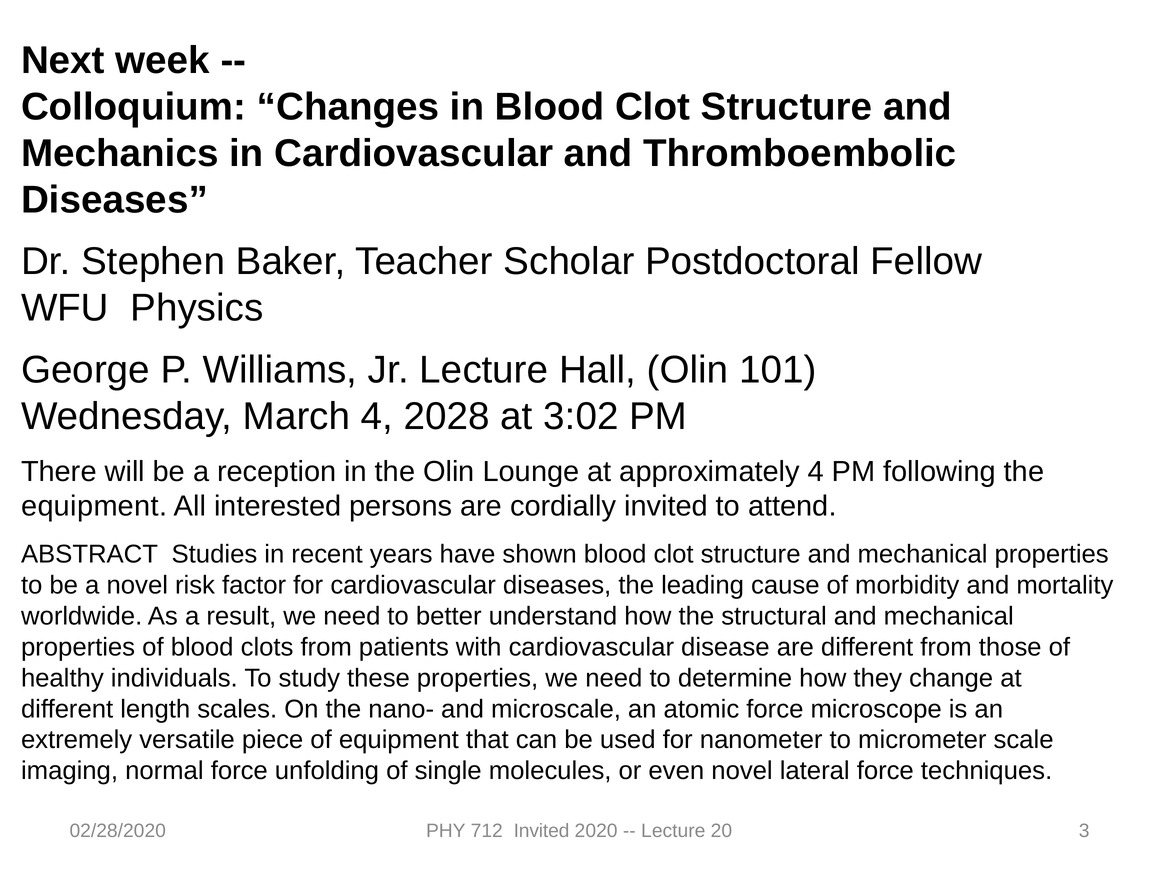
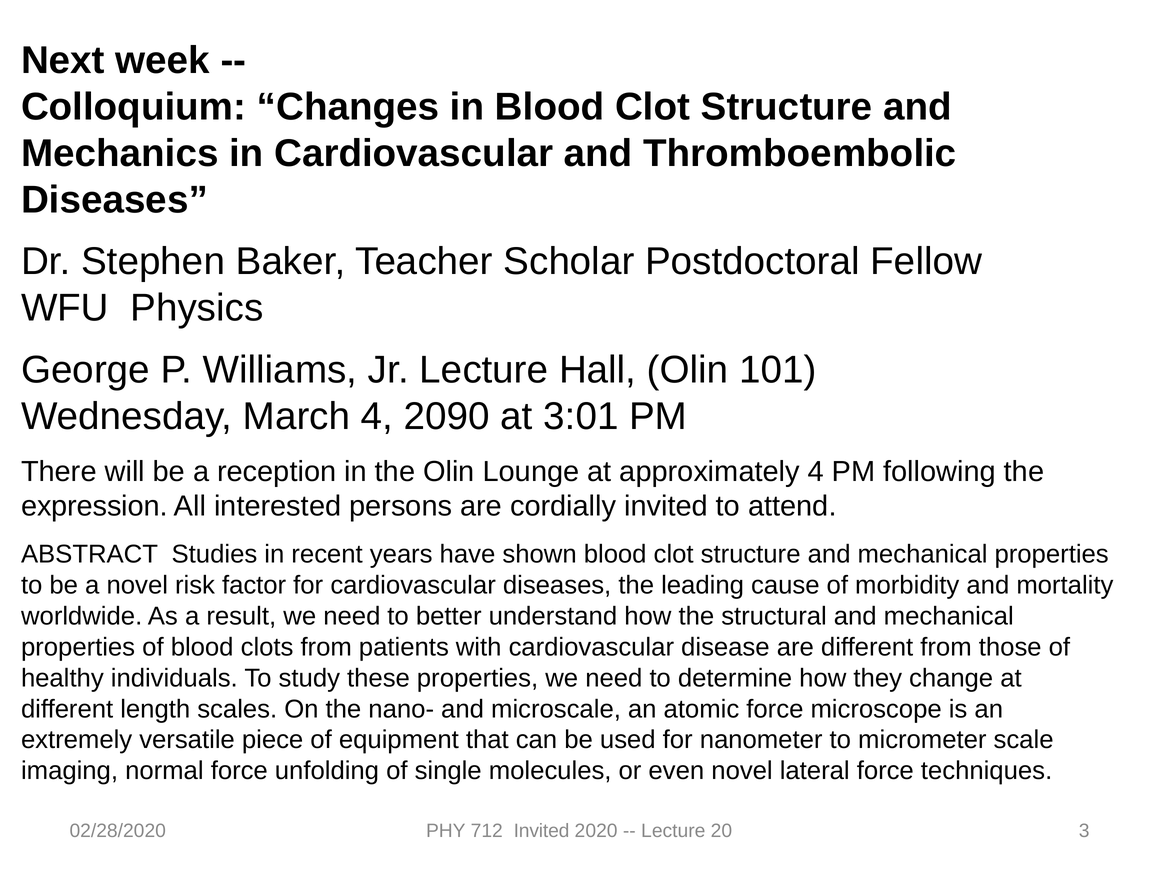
2028: 2028 -> 2090 (447, 416)
3:02: 3:02 -> 3:01 (581, 416)
equipment: equipment -> expression (94, 506)
